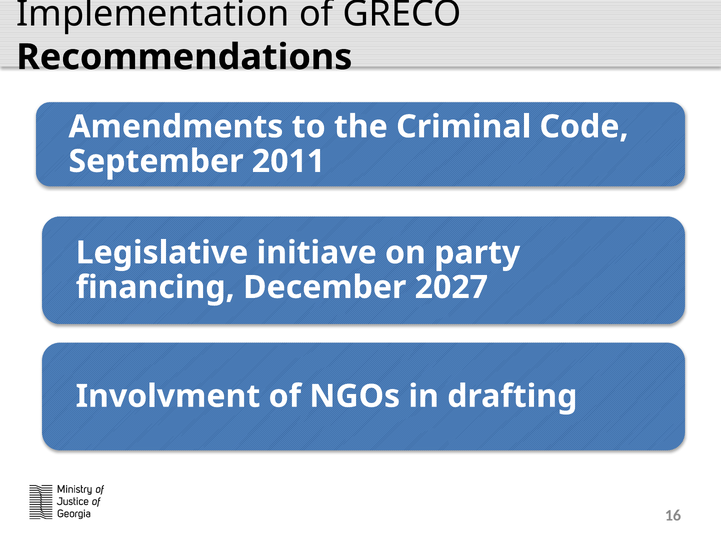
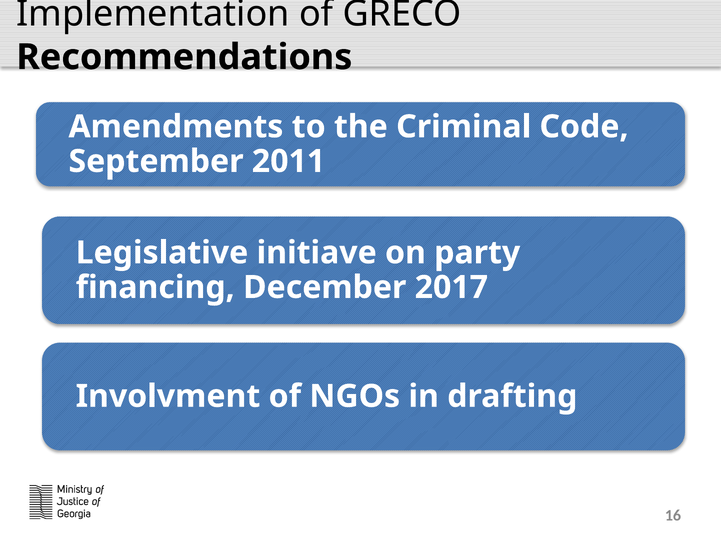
2027: 2027 -> 2017 (451, 287)
